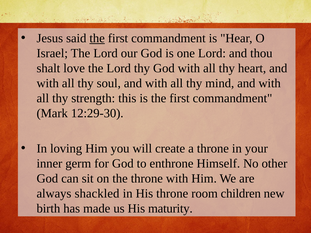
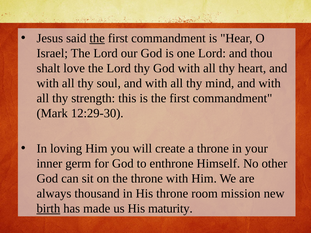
shackled: shackled -> thousand (97, 194)
children: children -> mission (241, 194)
birth underline: none -> present (48, 209)
